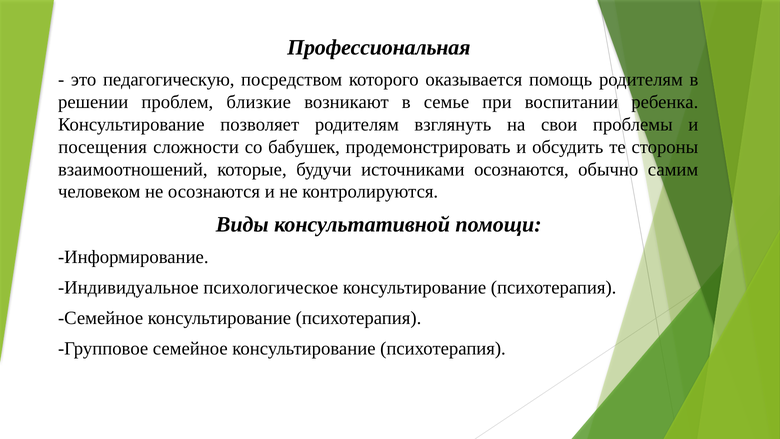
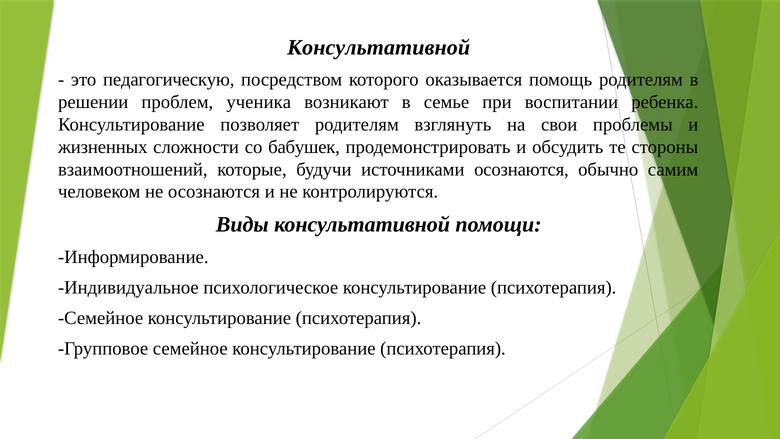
Профессиональная: Профессиональная -> Консультативной (379, 47)
близкие: близкие -> ученика (259, 102)
посещения: посещения -> жизненных (103, 147)
